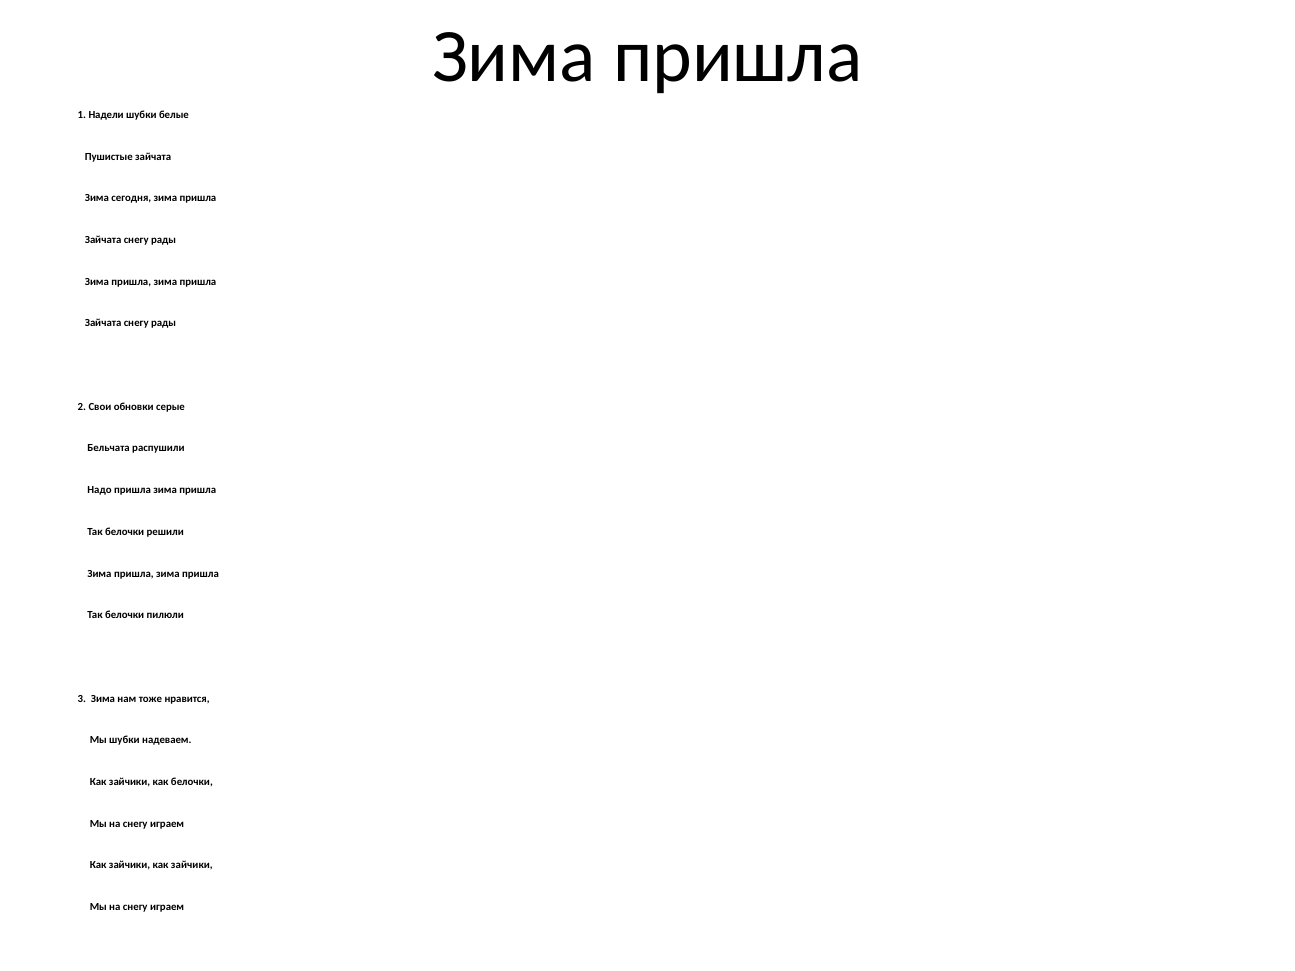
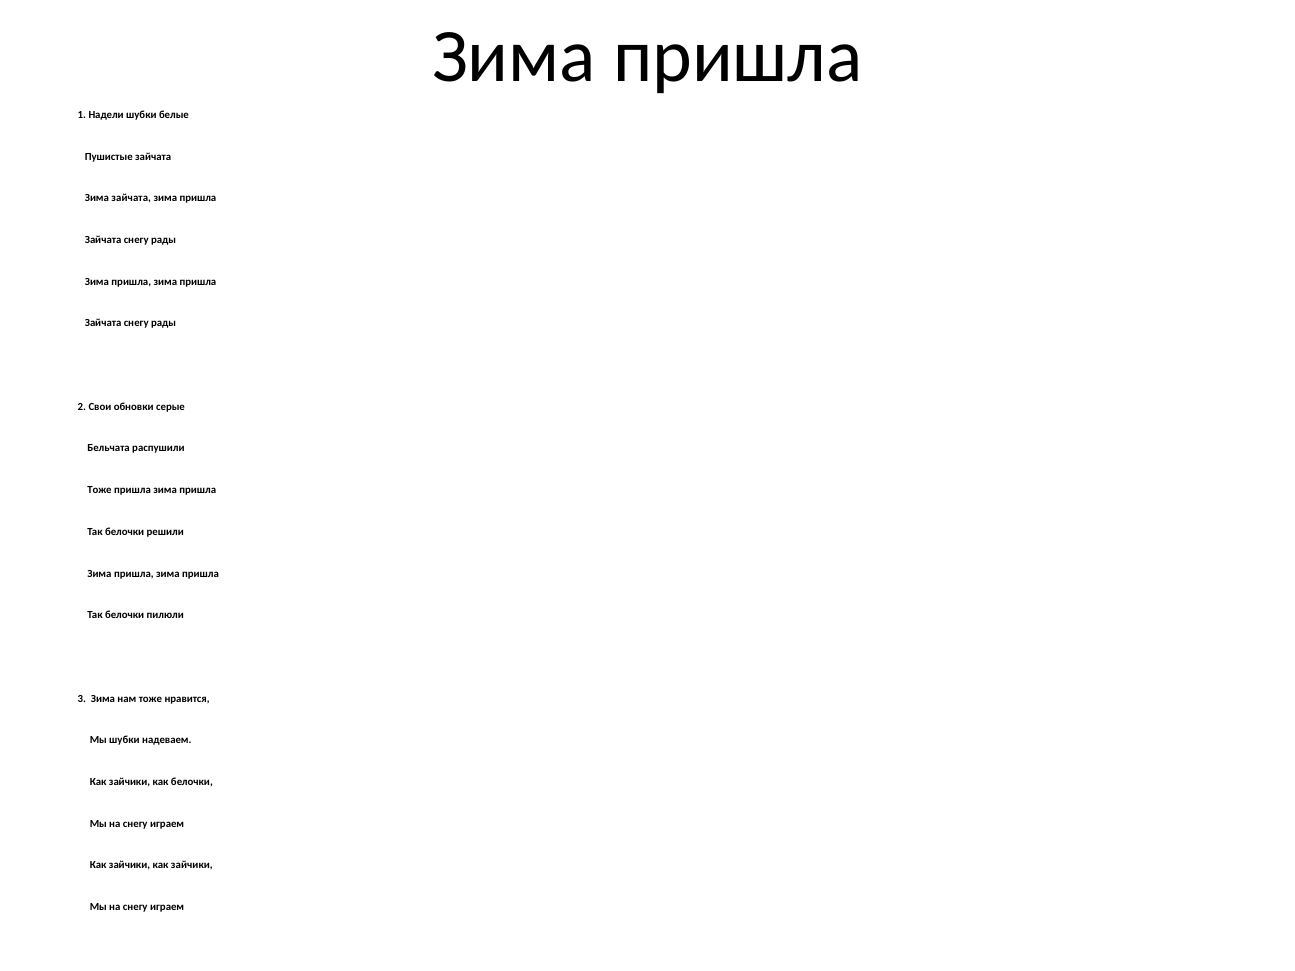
Зима сегодня: сегодня -> зайчата (131, 198)
Надо: Надо -> Тоже (100, 490)
